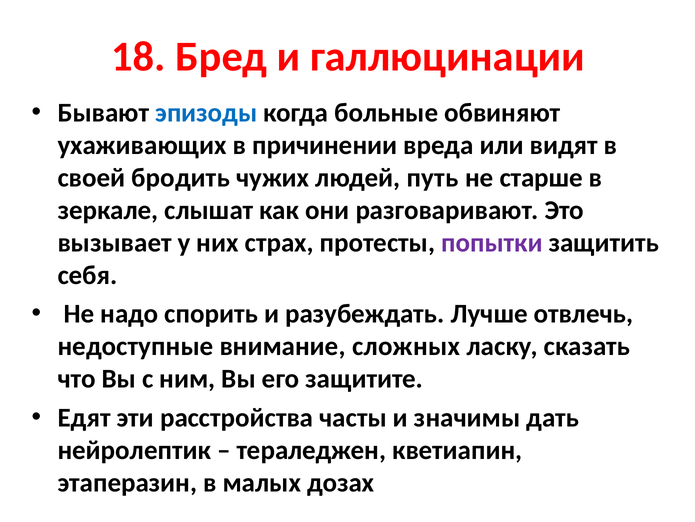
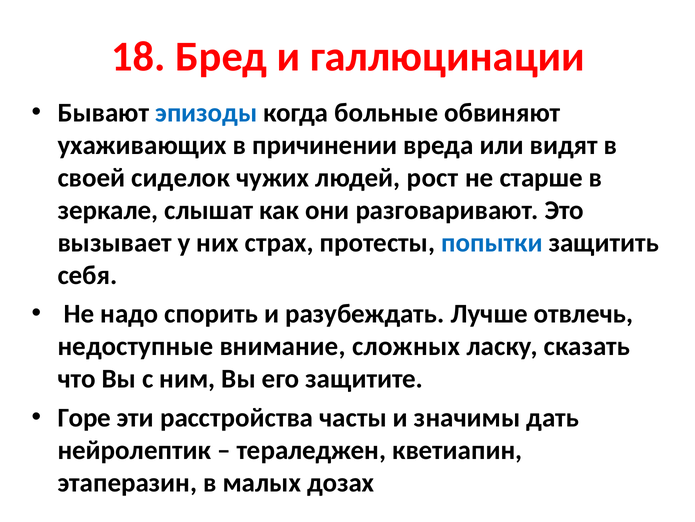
бродить: бродить -> сиделок (181, 177)
путь: путь -> рост (433, 177)
попытки colour: purple -> blue (492, 242)
Едят: Едят -> Горе (84, 417)
